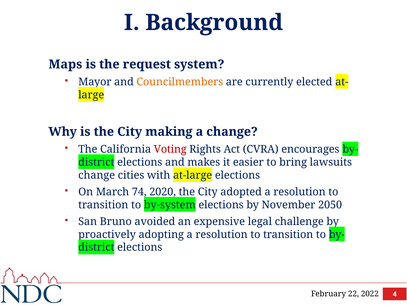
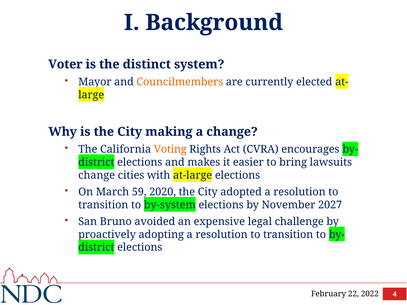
Maps: Maps -> Voter (65, 64)
request: request -> distinct (147, 64)
Voting colour: red -> orange (170, 150)
74: 74 -> 59 (139, 192)
2050: 2050 -> 2027 (330, 205)
